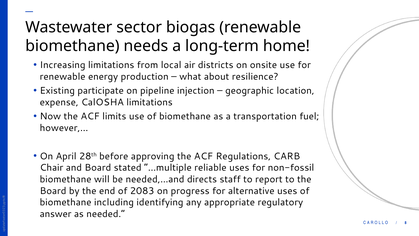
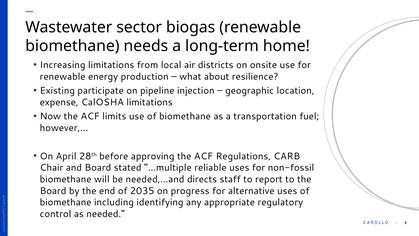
2083: 2083 -> 2035 (142, 191)
answer: answer -> control (56, 214)
